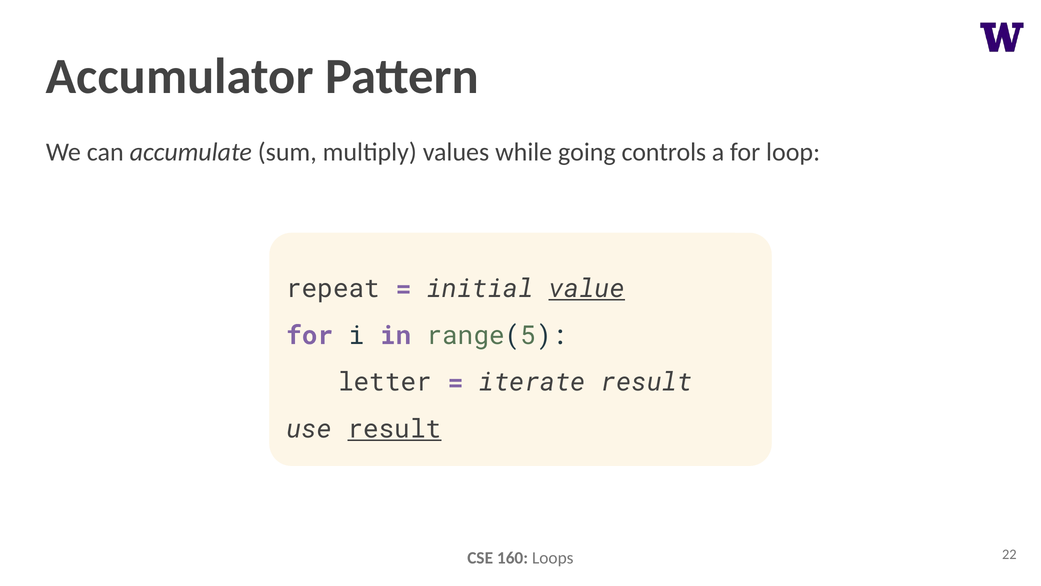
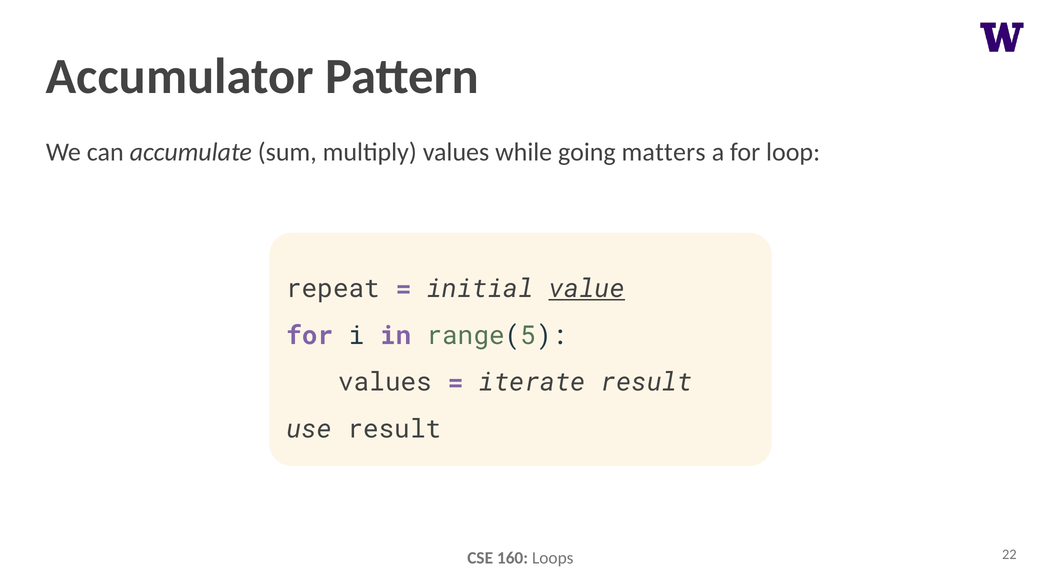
controls: controls -> matters (664, 152)
letter: letter -> values (385, 382)
result underline: present -> none (394, 429)
